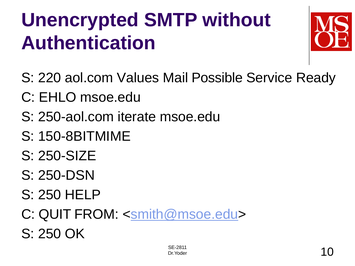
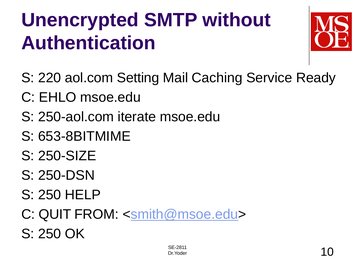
Values: Values -> Setting (138, 78)
Possible: Possible -> Caching (217, 78)
150-8BITMIME: 150-8BITMIME -> 653-8BITMIME (84, 136)
